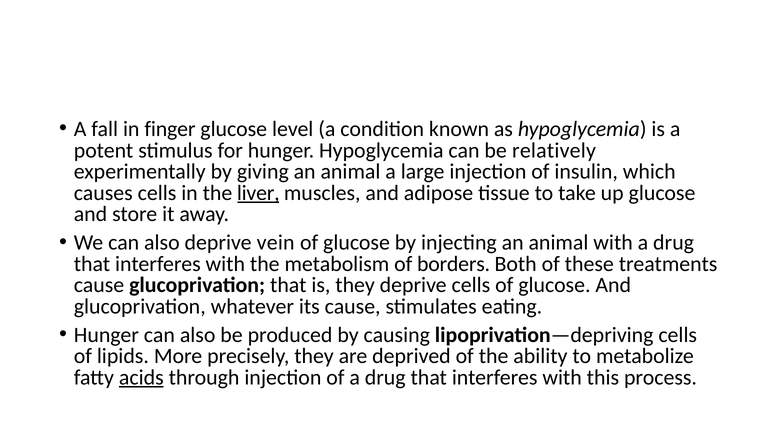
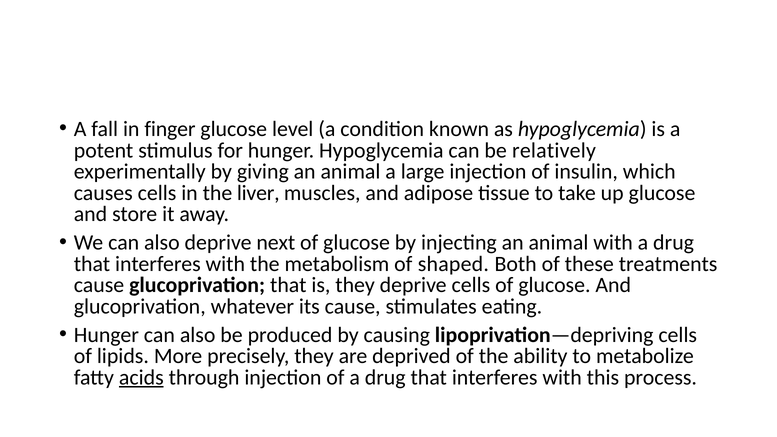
liver underline: present -> none (258, 193)
vein: vein -> next (276, 243)
borders: borders -> shaped (453, 264)
